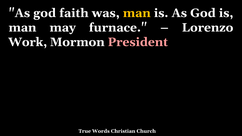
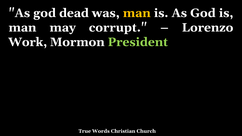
faith: faith -> dead (74, 13)
furnace: furnace -> corrupt (118, 28)
President colour: pink -> light green (138, 42)
